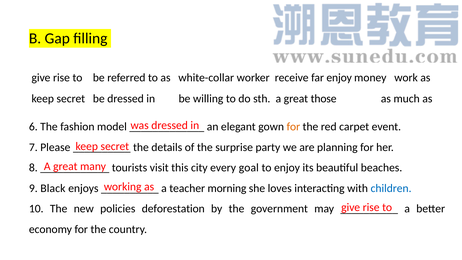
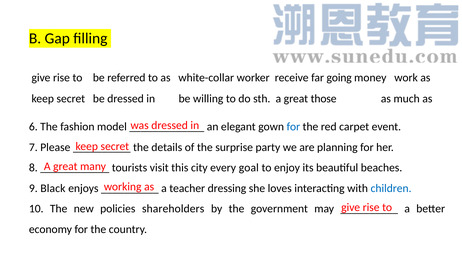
far enjoy: enjoy -> going (339, 78)
for colour: orange -> blue (293, 127)
morning: morning -> dressing (227, 188)
deforestation: deforestation -> shareholders (173, 209)
